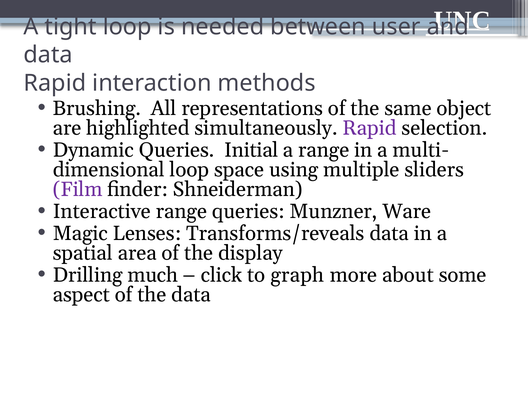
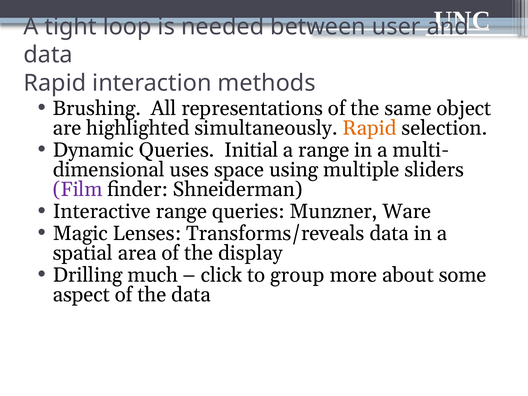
Rapid colour: purple -> orange (370, 128)
loop: loop -> uses (189, 170)
graph: graph -> group (297, 275)
